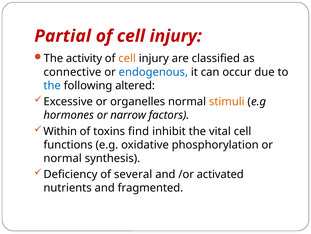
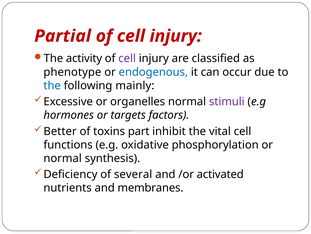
cell colour: orange -> purple (127, 58)
connective: connective -> phenotype (72, 72)
altered: altered -> mainly (135, 85)
stimuli colour: orange -> purple (227, 101)
narrow: narrow -> targets (128, 115)
Within: Within -> Better (60, 131)
find: find -> part (139, 131)
fragmented: fragmented -> membranes (150, 187)
